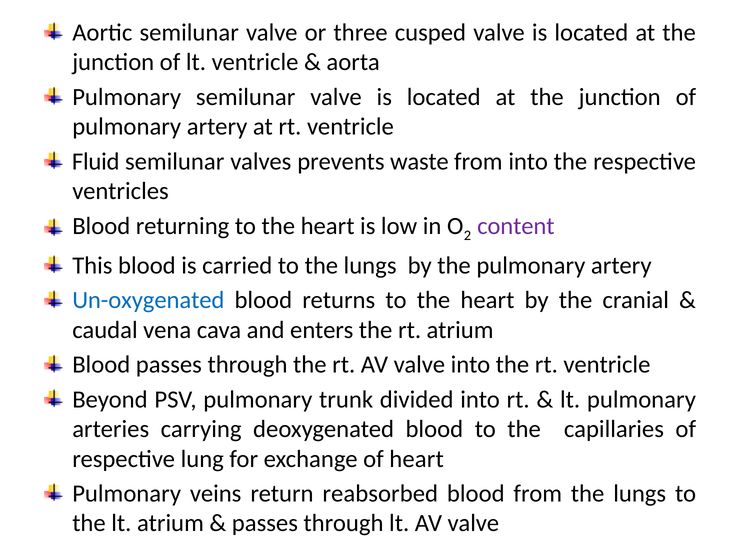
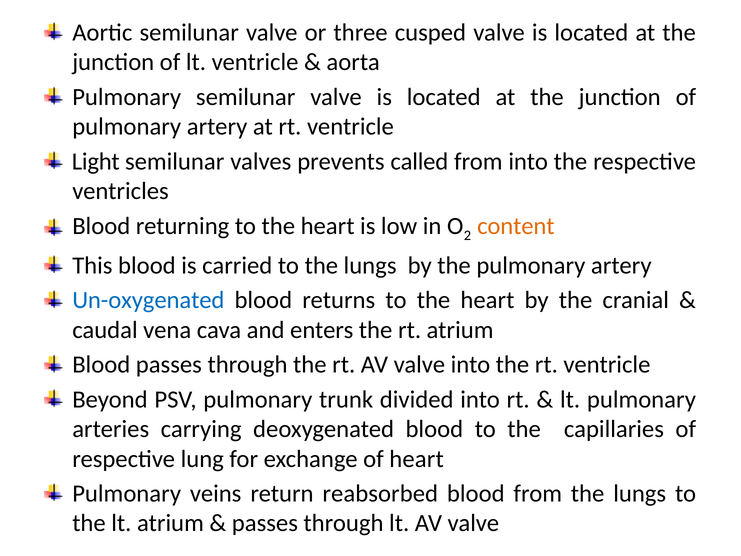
Fluid: Fluid -> Light (96, 161)
waste: waste -> called (419, 161)
content colour: purple -> orange (516, 226)
